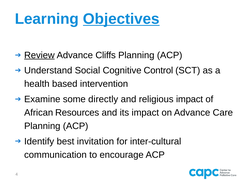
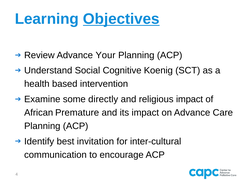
Review underline: present -> none (39, 55)
Cliffs: Cliffs -> Your (106, 55)
Control: Control -> Koenig (158, 70)
Resources: Resources -> Premature (77, 113)
